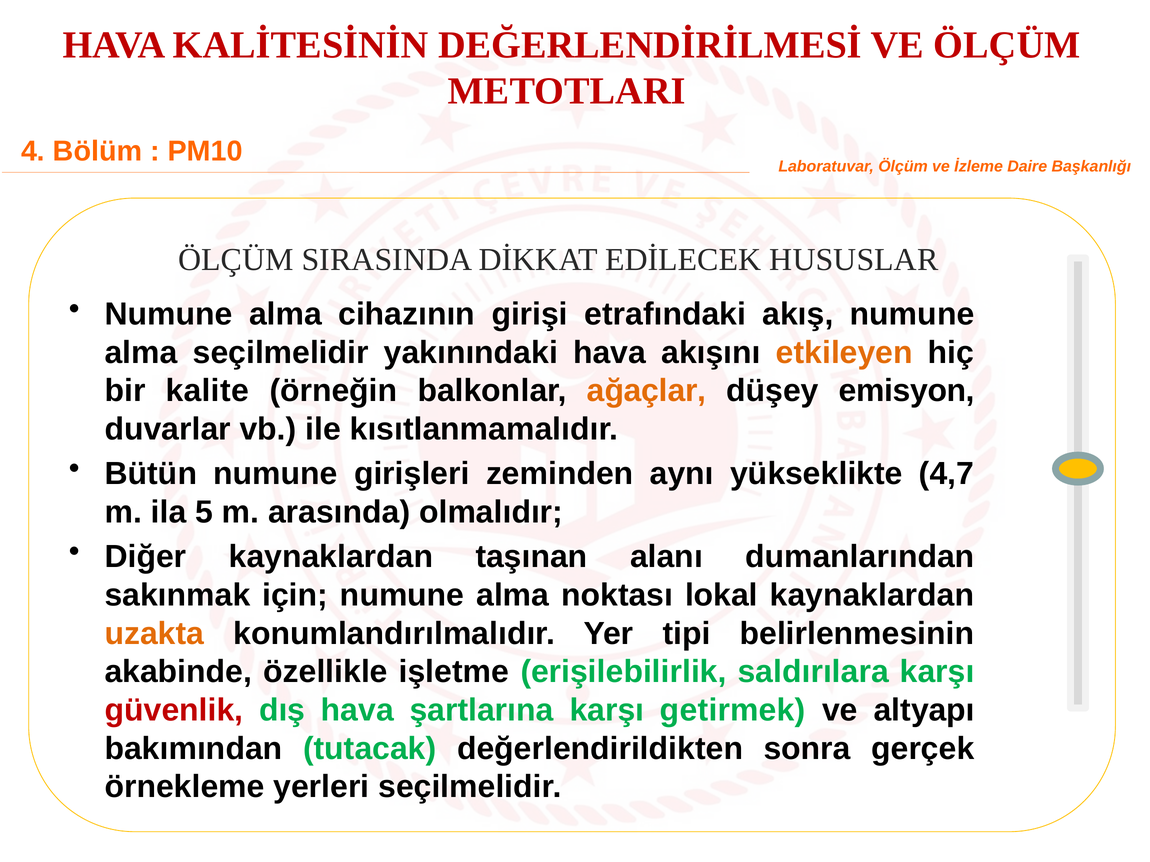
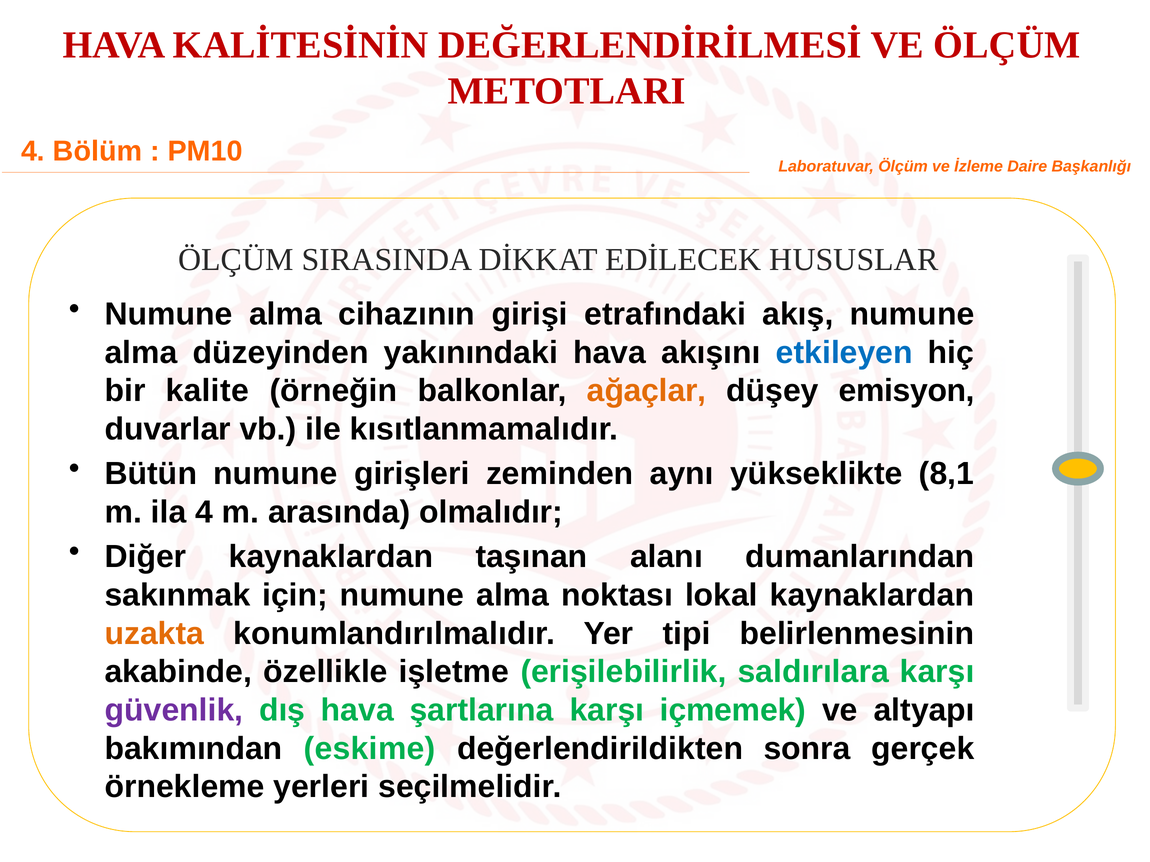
alma seçilmelidir: seçilmelidir -> düzeyinden (281, 353)
etkileyen colour: orange -> blue (844, 353)
4,7: 4,7 -> 8,1 (947, 474)
ila 5: 5 -> 4 (204, 513)
güvenlik colour: red -> purple (174, 711)
getirmek: getirmek -> içmemek (733, 711)
tutacak: tutacak -> eskime (370, 749)
